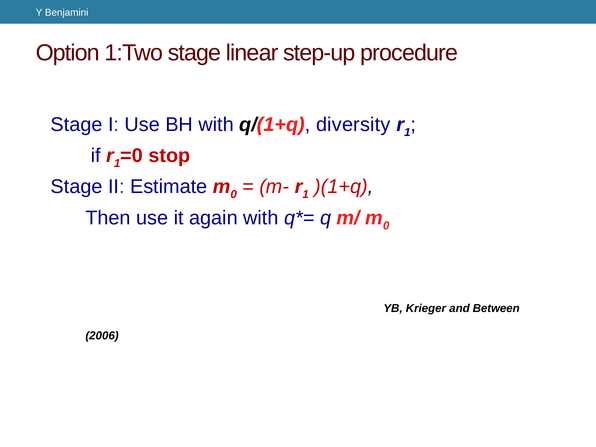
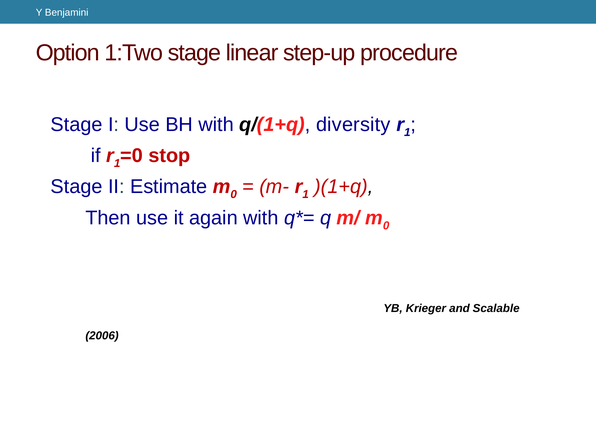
Between: Between -> Scalable (496, 308)
